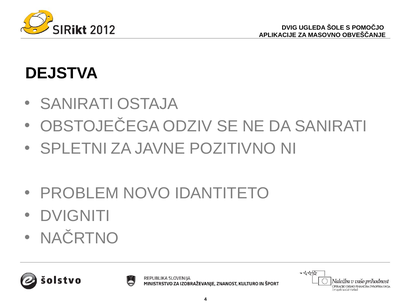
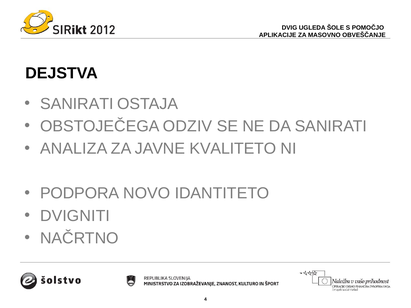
SPLETNI: SPLETNI -> ANALIZA (74, 149)
POZITIVNO: POZITIVNO -> KVALITETO (233, 149)
PROBLEM: PROBLEM -> PODPORA (80, 194)
